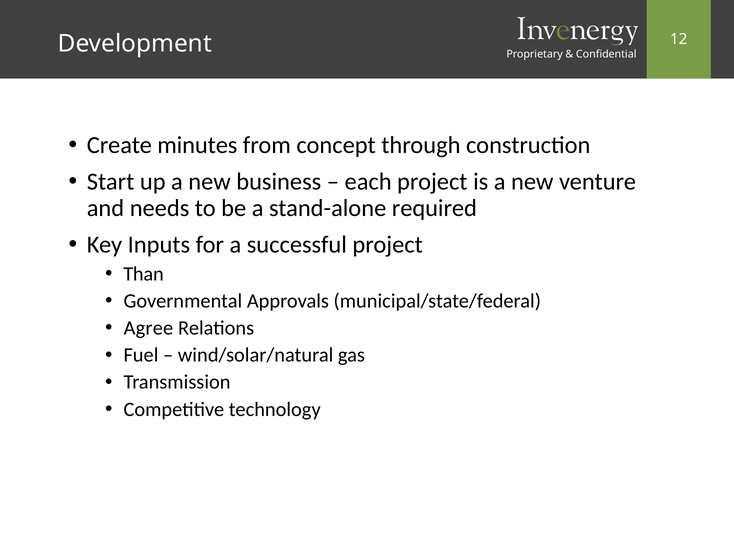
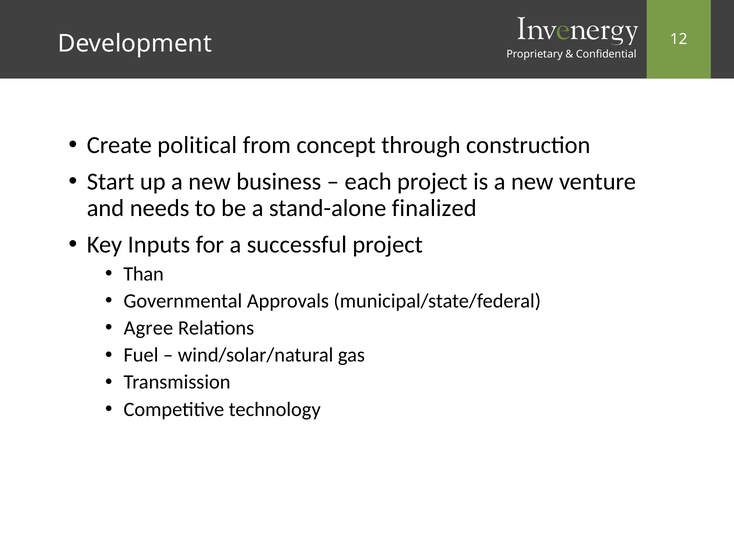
minutes: minutes -> political (197, 145)
required: required -> finalized (434, 208)
